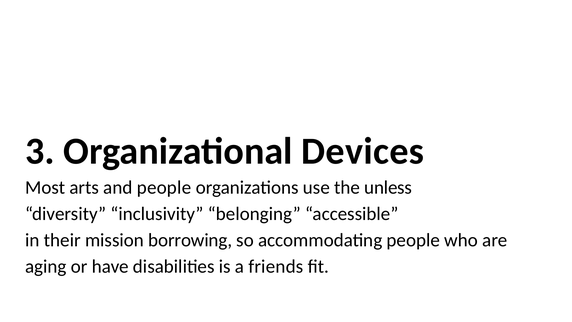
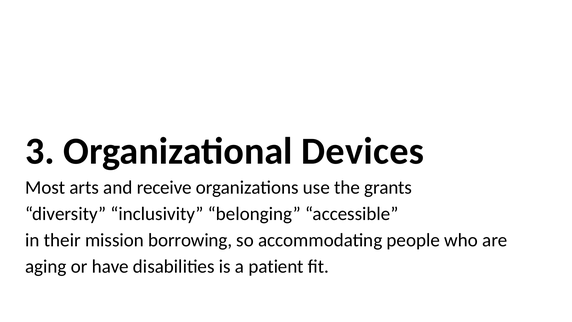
and people: people -> receive (164, 188)
unless: unless -> grants (388, 188)
friends: friends -> patient (276, 266)
